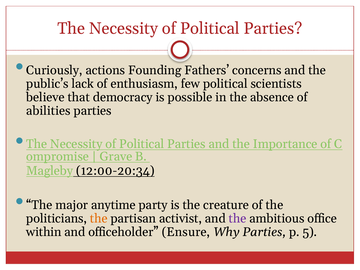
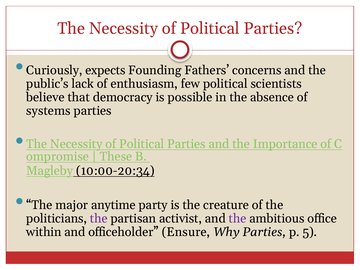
actions: actions -> expects (105, 70)
abilities: abilities -> systems (48, 111)
Grave: Grave -> These (116, 157)
12:00-20:34: 12:00-20:34 -> 10:00-20:34 (115, 171)
the colour: orange -> purple (99, 218)
